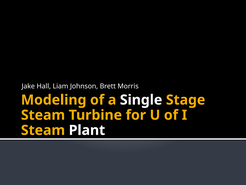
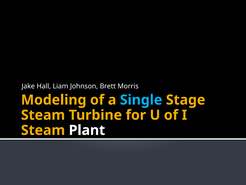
Single colour: white -> light blue (141, 100)
